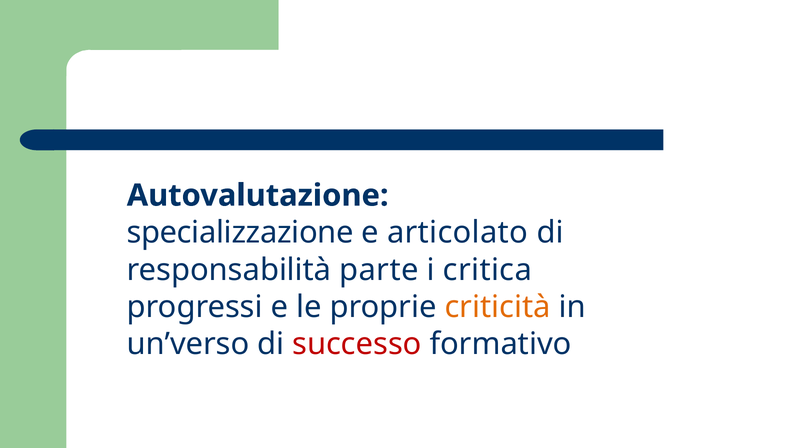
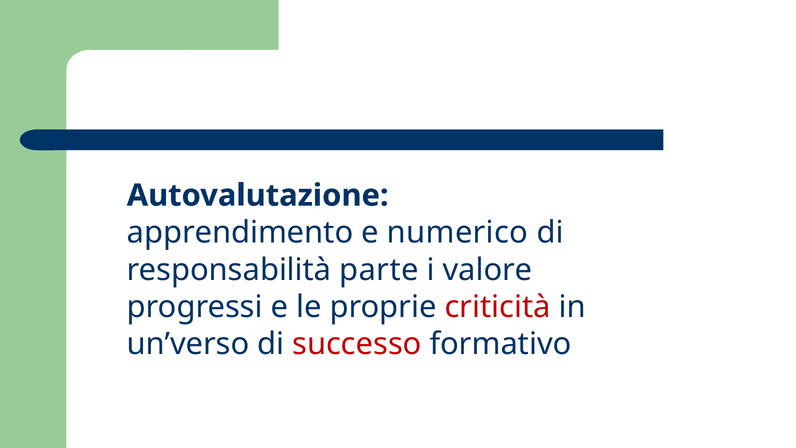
specializzazione: specializzazione -> apprendimento (240, 233)
articolato: articolato -> numerico (458, 233)
critica: critica -> valore (488, 270)
criticità colour: orange -> red (498, 307)
